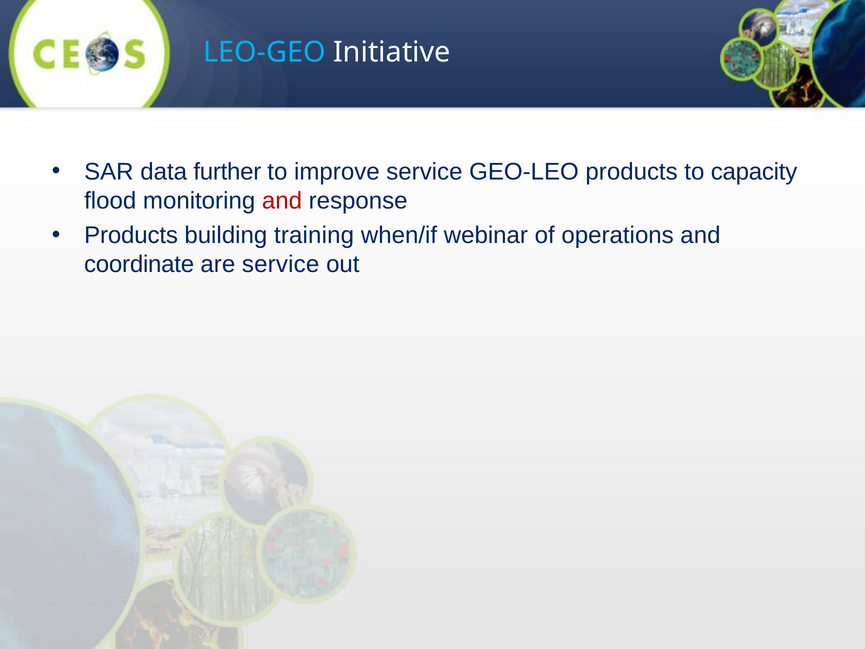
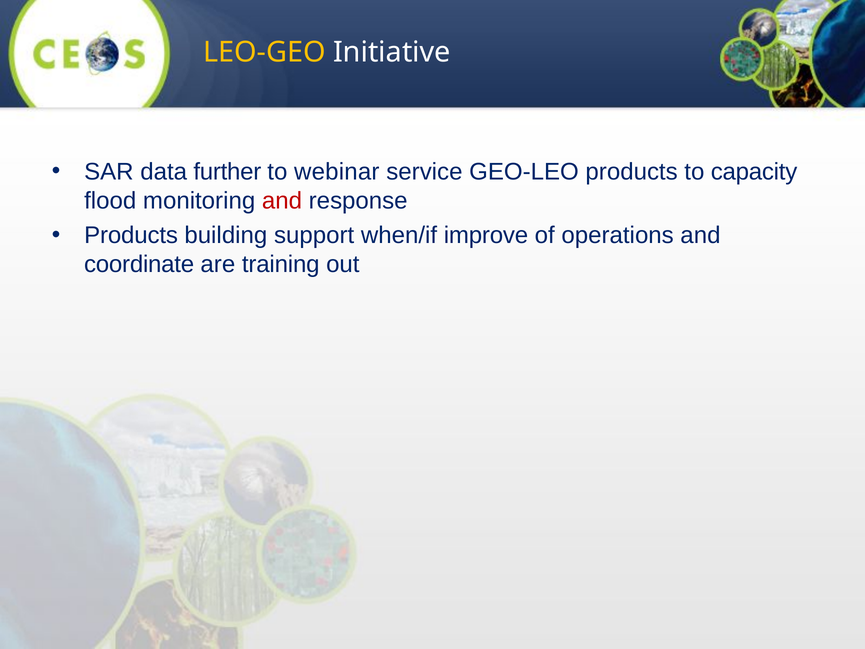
LEO-GEO colour: light blue -> yellow (264, 52)
improve: improve -> webinar (337, 172)
training: training -> support (314, 235)
webinar: webinar -> improve (486, 235)
are service: service -> training (281, 264)
